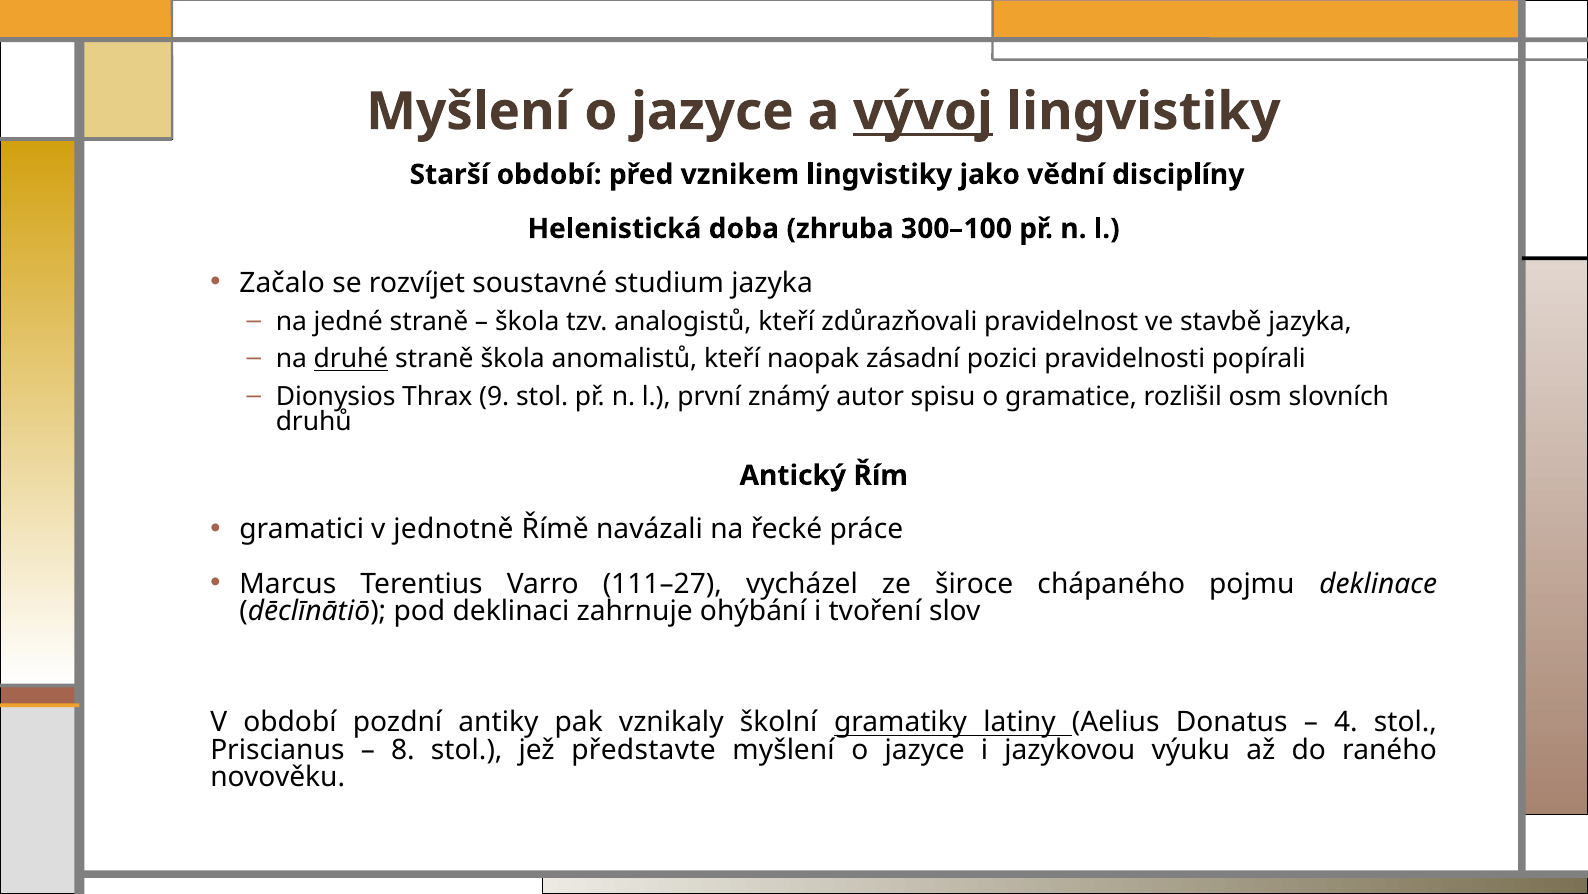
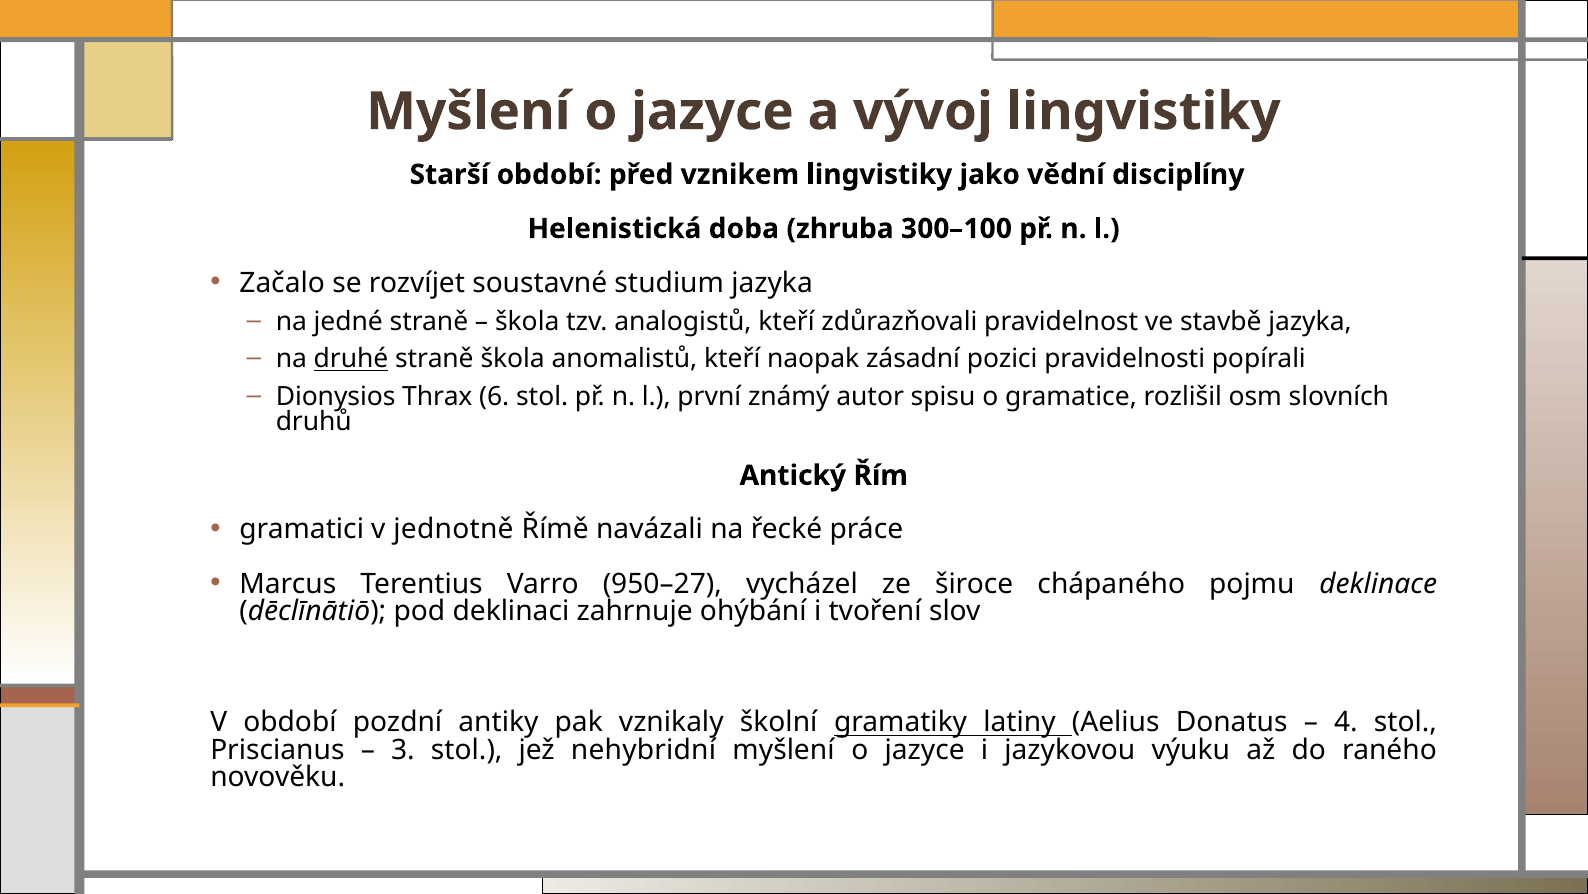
vývoj underline: present -> none (923, 112)
9: 9 -> 6 (494, 396)
111–27: 111–27 -> 950–27 (662, 584)
8: 8 -> 3 (403, 749)
představte: představte -> nehybridní (644, 749)
